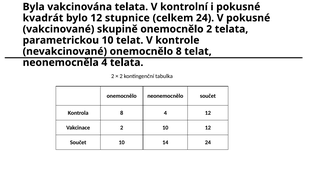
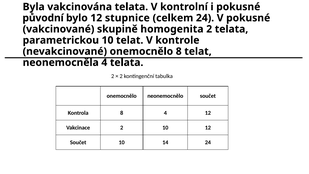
kvadrát: kvadrát -> původní (43, 18)
skupině onemocnělo: onemocnělo -> homogenita (172, 29)
